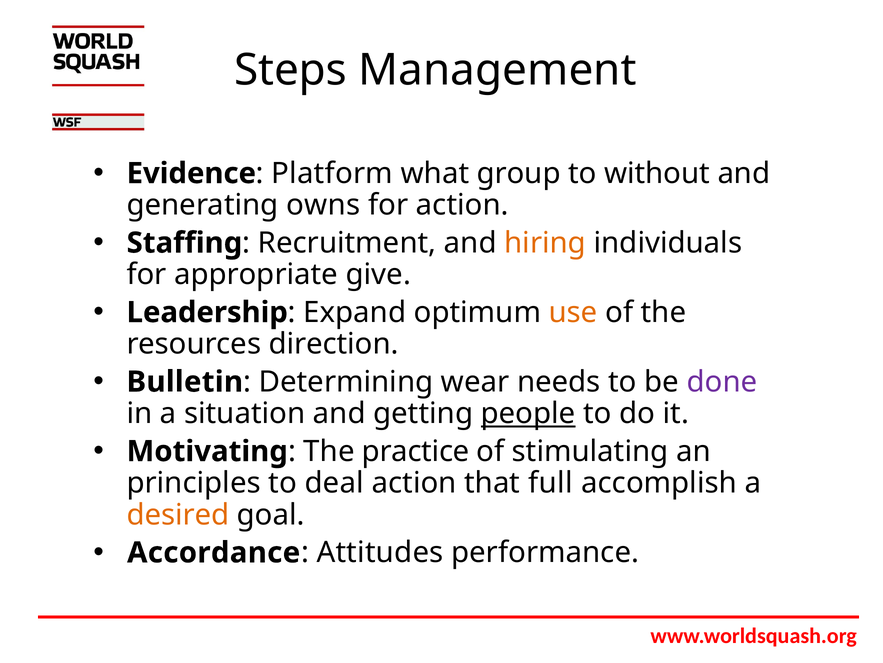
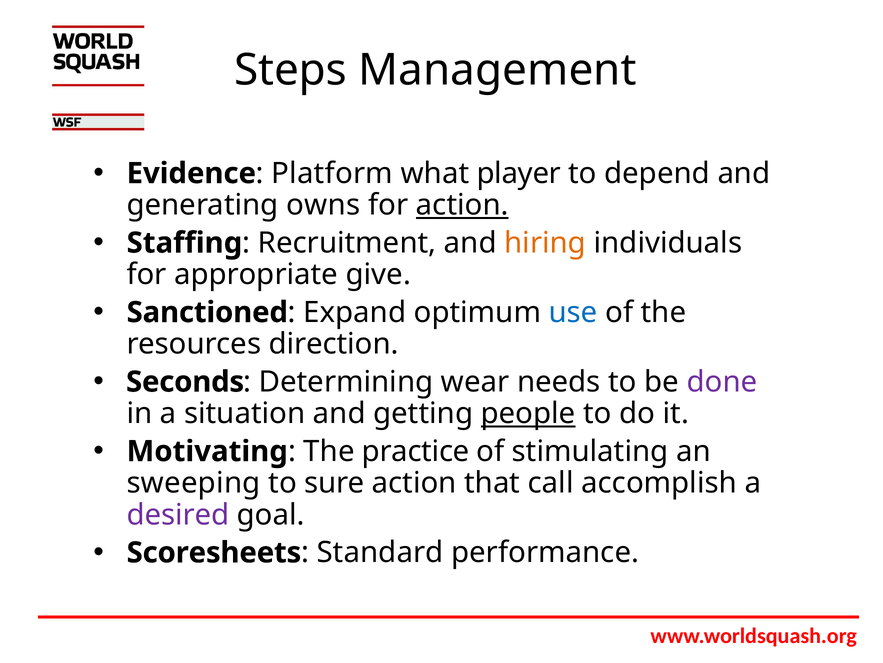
group: group -> player (519, 173)
without: without -> depend (657, 173)
action underline: none -> present (462, 205)
Leadership: Leadership -> Sanctioned (207, 312)
use colour: orange -> blue (573, 312)
Bulletin: Bulletin -> Seconds (185, 381)
principles: principles -> sweeping (194, 483)
deal: deal -> sure (334, 483)
full: full -> call (551, 483)
desired colour: orange -> purple (178, 514)
Accordance: Accordance -> Scoresheets (214, 552)
Attitudes: Attitudes -> Standard (380, 552)
